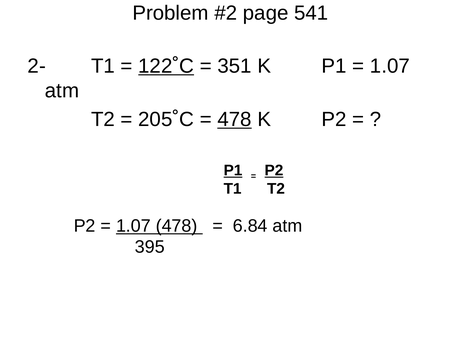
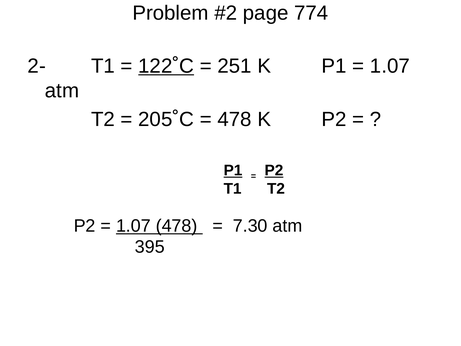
541: 541 -> 774 (311, 13)
351: 351 -> 251 (235, 66)
478 underline: present -> none (235, 119)
6.84: 6.84 -> 7.30 (250, 226)
